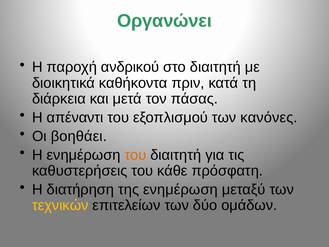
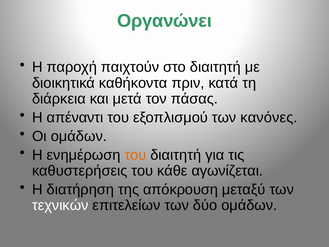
ανδρικού: ανδρικού -> παιχτούν (130, 67)
Οι βοηθάει: βοηθάει -> ομάδων (79, 136)
πρόσφατη: πρόσφατη -> αγωνίζεται (227, 171)
της ενημέρωση: ενημέρωση -> απόκρουση (181, 189)
τεχνικών colour: yellow -> white (60, 205)
